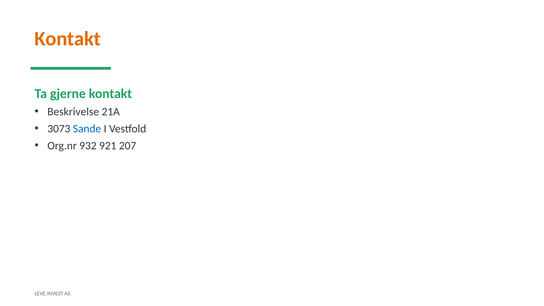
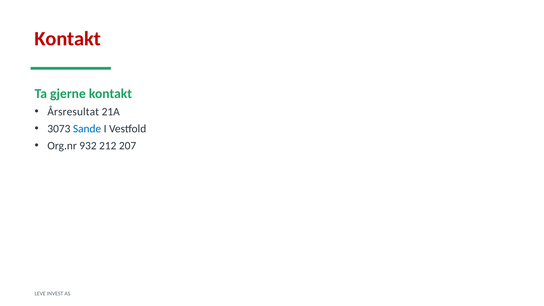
Kontakt colour: orange -> red (68, 39)
Beskrivelse: Beskrivelse -> Årsresultat (73, 112)
921: 921 -> 212 (108, 146)
